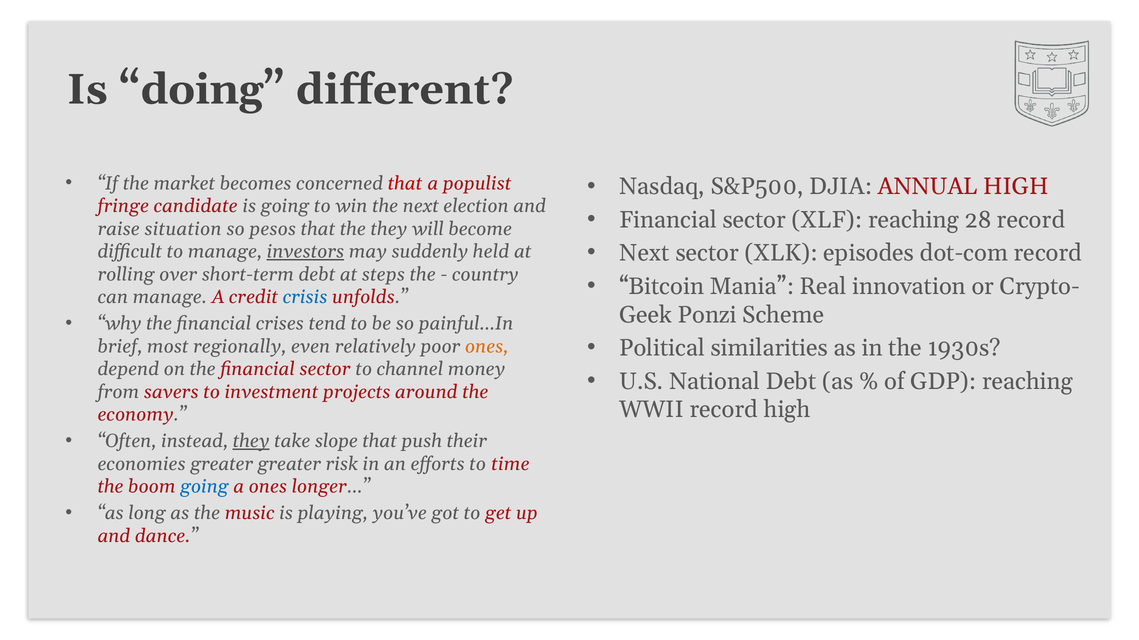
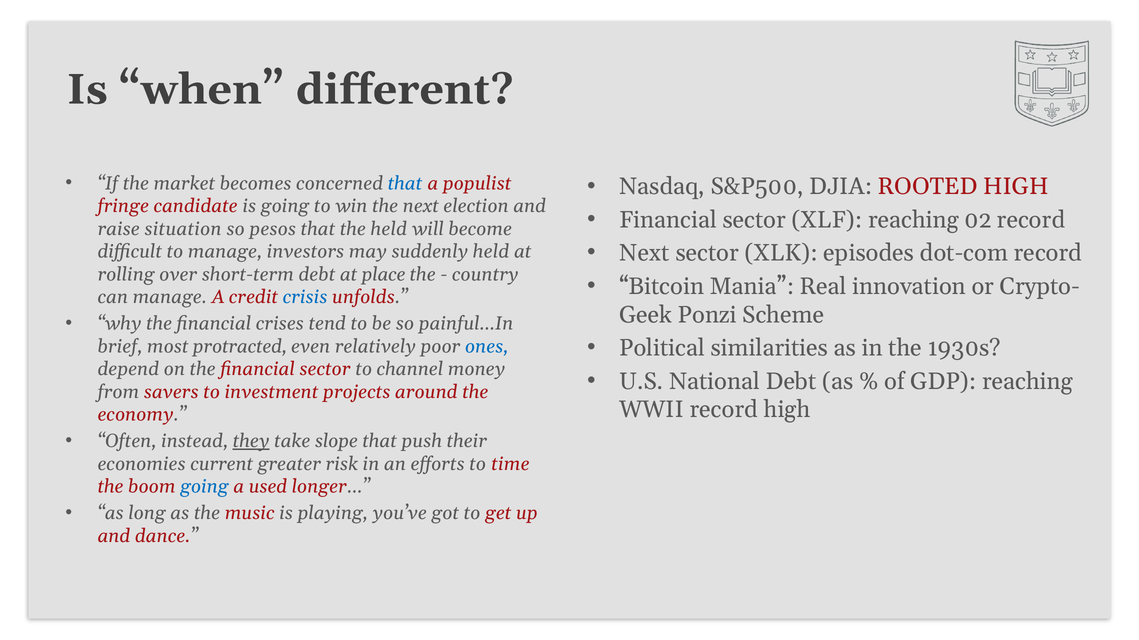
doing: doing -> when (201, 90)
that colour: red -> blue (405, 184)
ANNUAL: ANNUAL -> ROOTED (928, 187)
28: 28 -> 02 (978, 220)
the they: they -> held (389, 229)
investors underline: present -> none (305, 252)
steps: steps -> place (384, 275)
regionally: regionally -> protracted (240, 347)
ones colour: orange -> blue (487, 347)
economies greater: greater -> current (222, 464)
a ones: ones -> used (268, 487)
